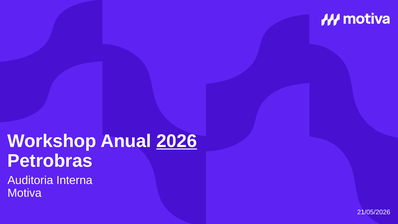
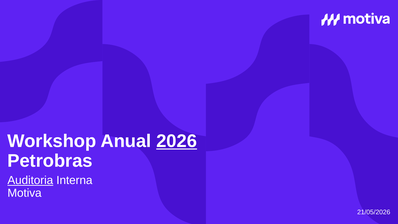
Auditoria underline: none -> present (30, 180)
